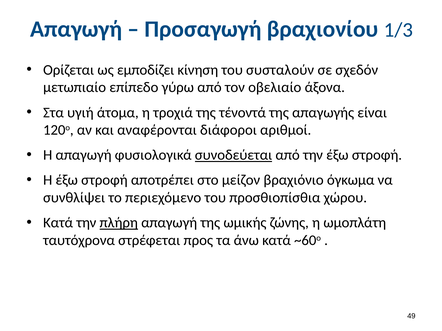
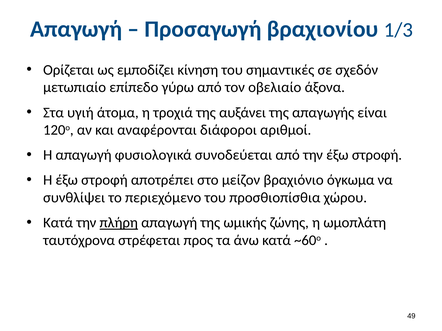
συσταλούν: συσταλούν -> σημαντικές (280, 70)
τένοντά: τένοντά -> αυξάνει (243, 113)
συνοδεύεται underline: present -> none (234, 155)
